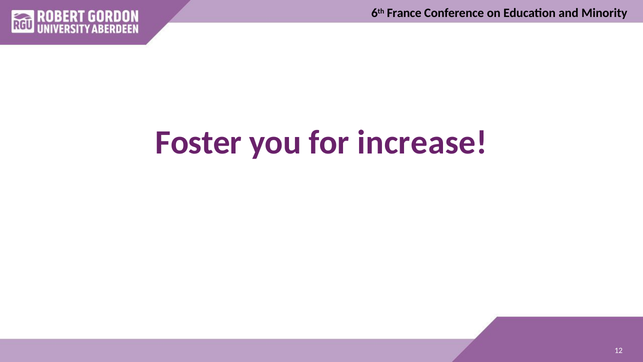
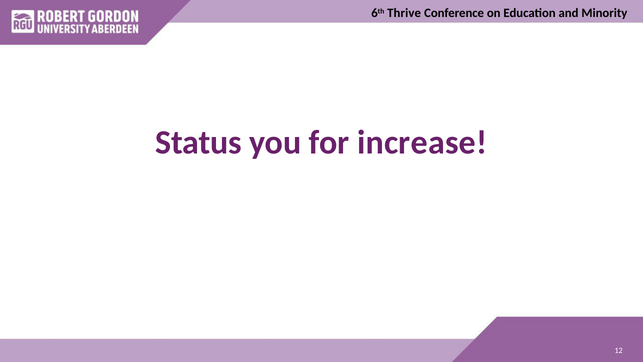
France: France -> Thrive (404, 13)
Foster: Foster -> Status (199, 142)
